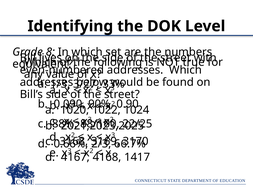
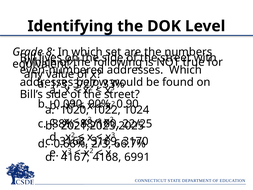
1417: 1417 -> 6991 (137, 157)
